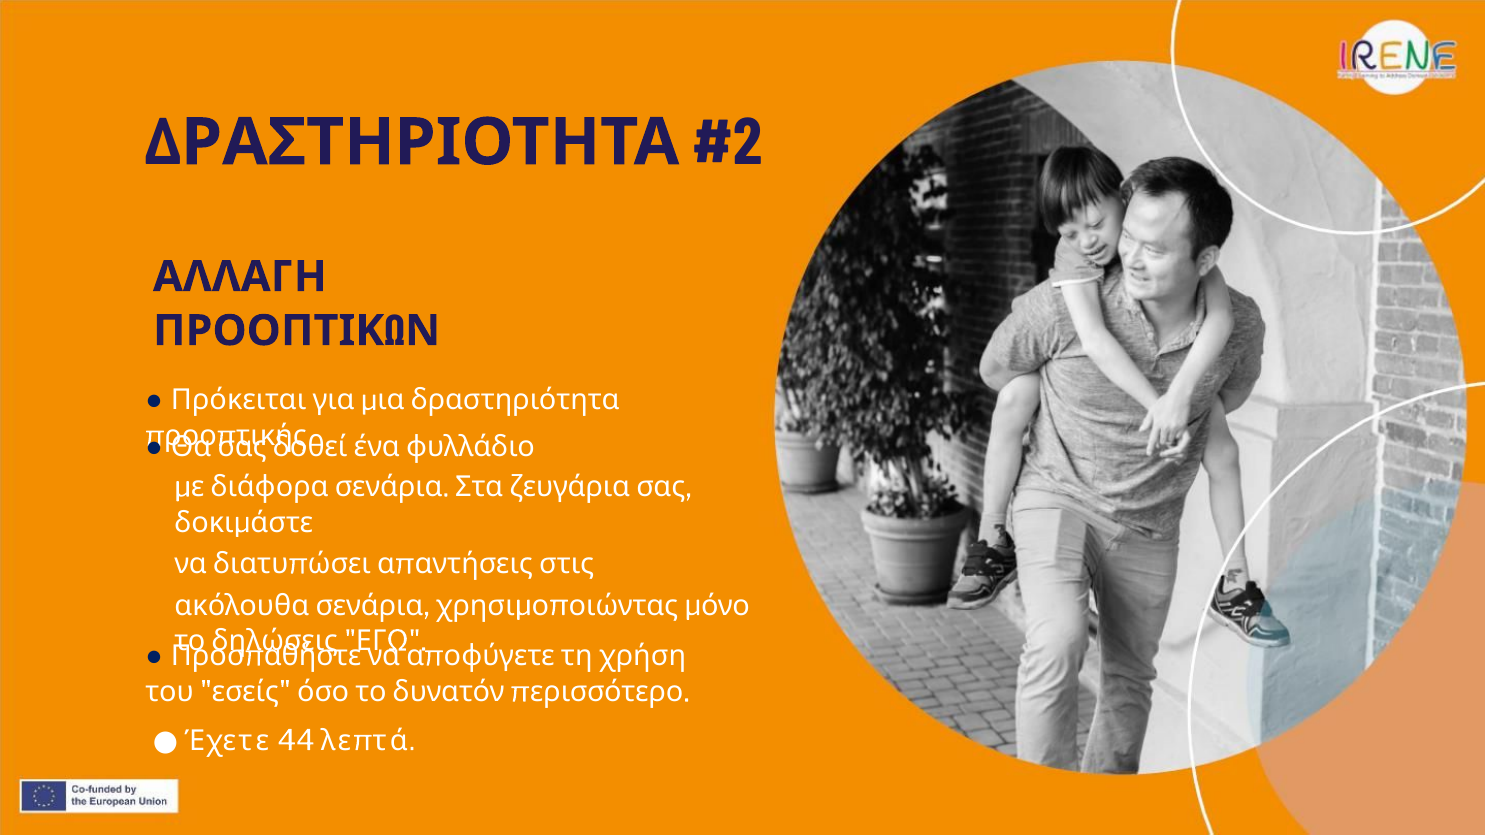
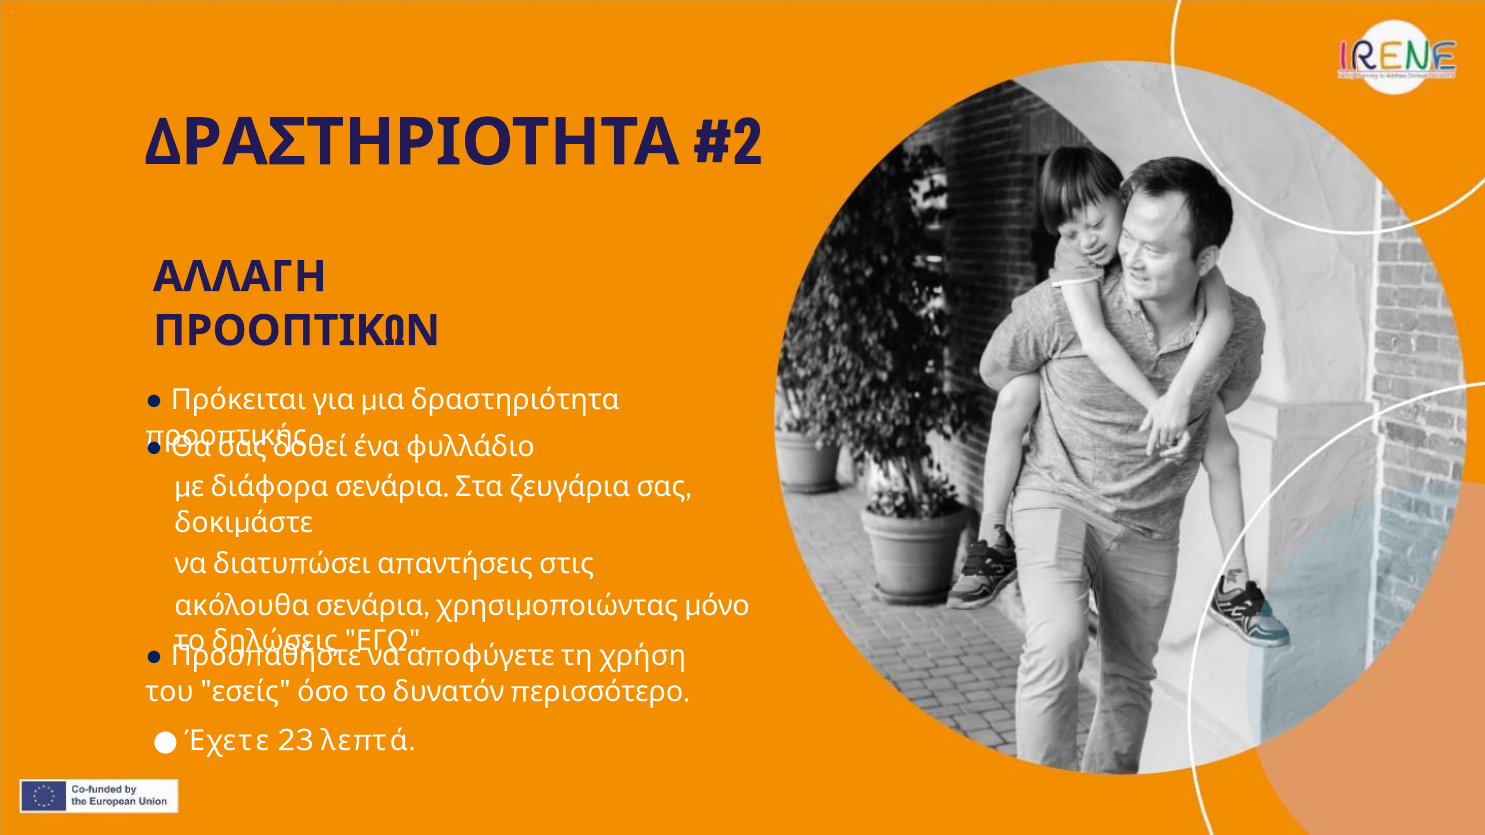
44: 44 -> 23 (296, 741)
